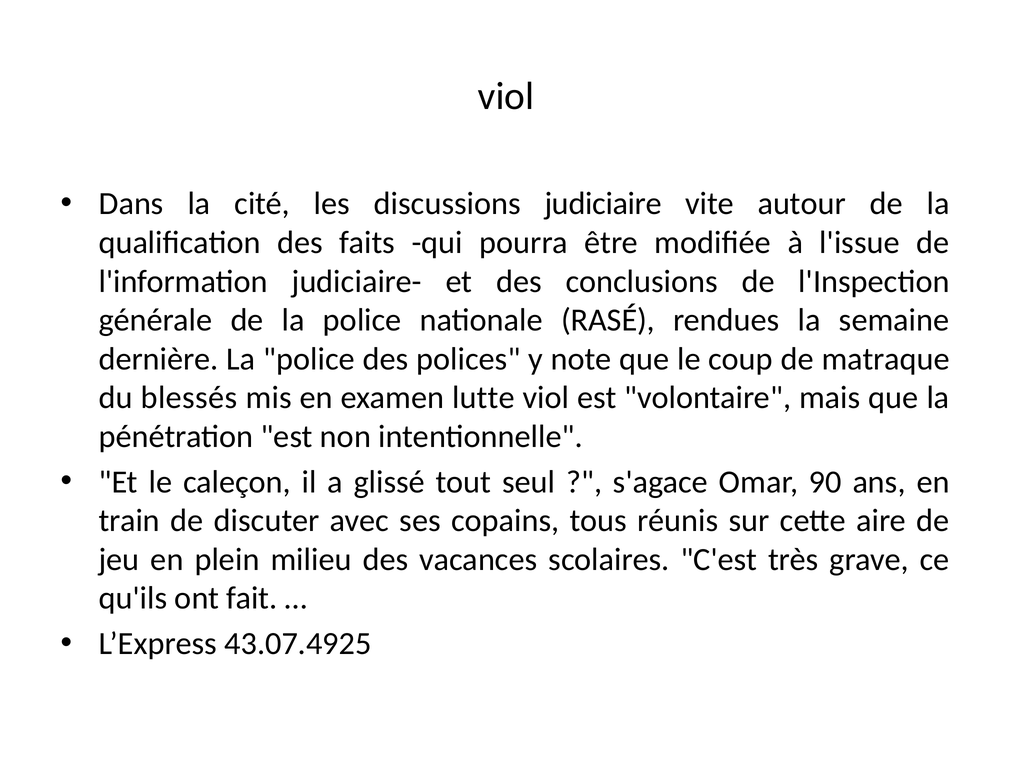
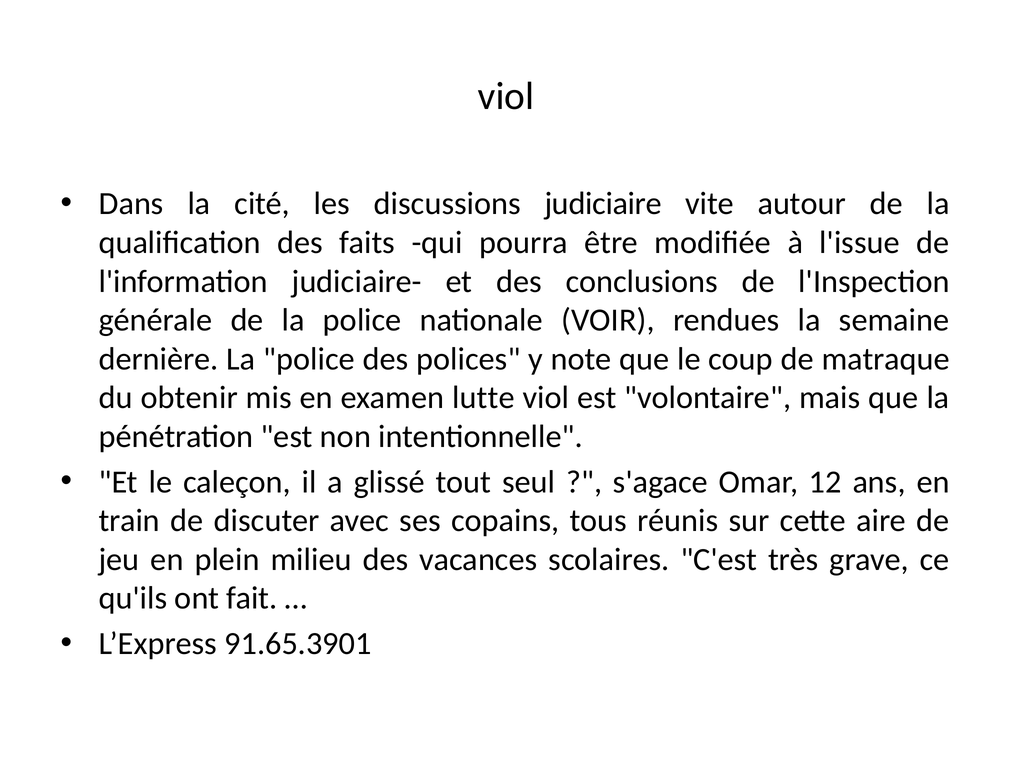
RASÉ: RASÉ -> VOIR (608, 320)
blessés: blessés -> obtenir (189, 398)
90: 90 -> 12 (825, 482)
43.07.4925: 43.07.4925 -> 91.65.3901 (298, 644)
